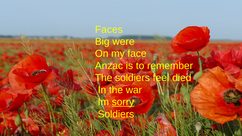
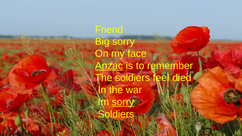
Faces: Faces -> Friend (109, 30)
Big were: were -> sorry (124, 42)
Anzac underline: none -> present (109, 66)
